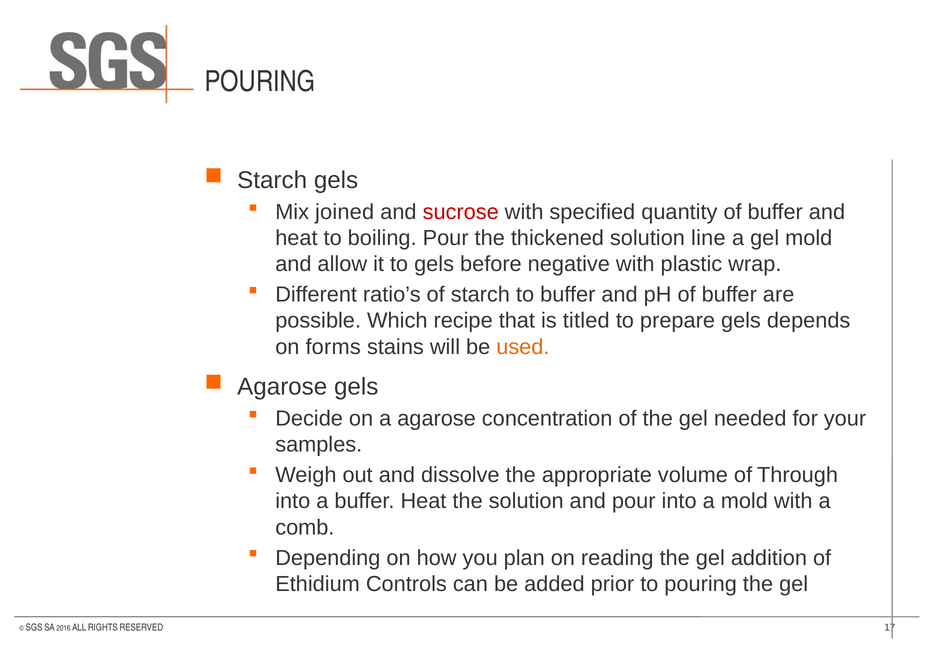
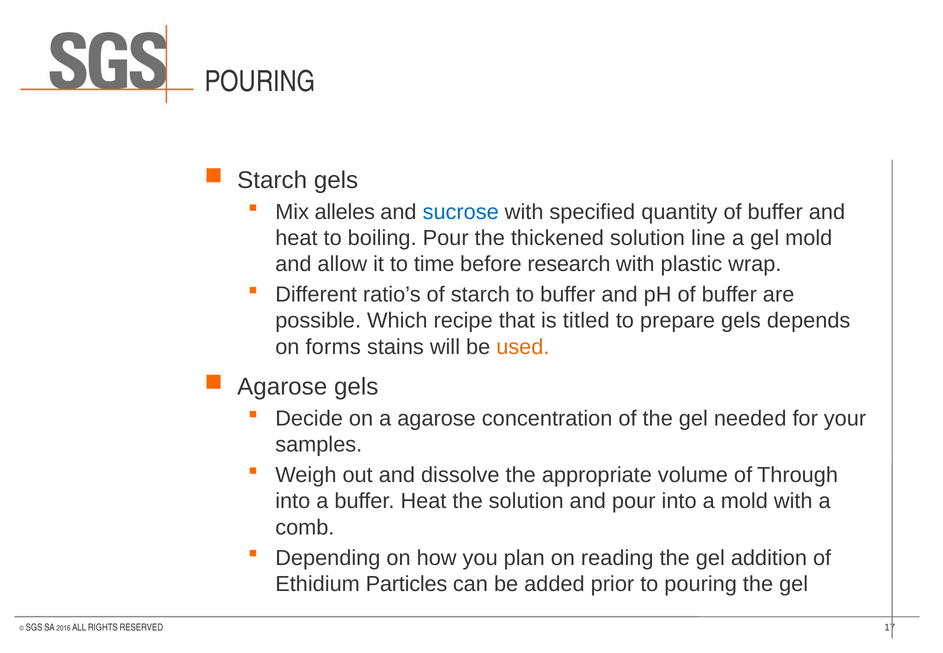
joined: joined -> alleles (345, 212)
sucrose colour: red -> blue (461, 212)
to gels: gels -> time (434, 264)
negative: negative -> research (569, 264)
Controls: Controls -> Particles (406, 584)
